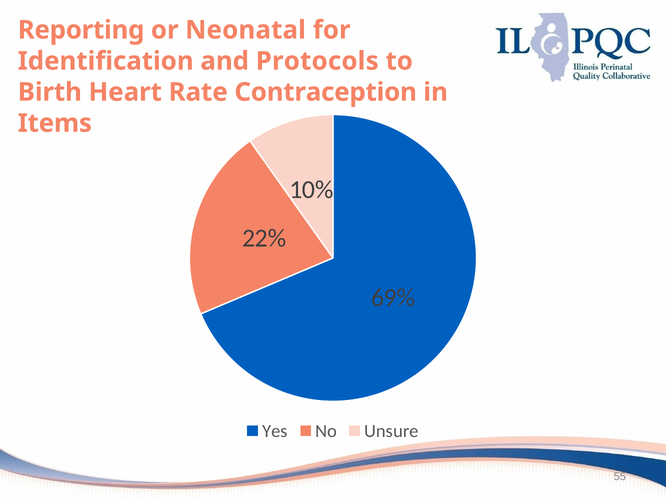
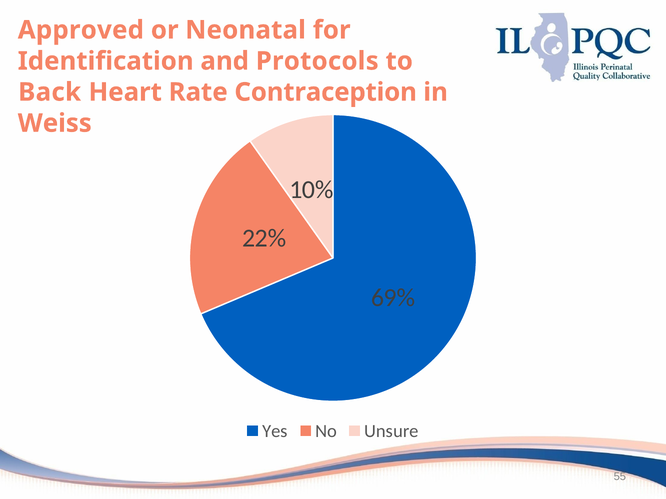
Reporting: Reporting -> Approved (81, 30)
Birth: Birth -> Back (50, 92)
Items: Items -> Weiss (55, 123)
